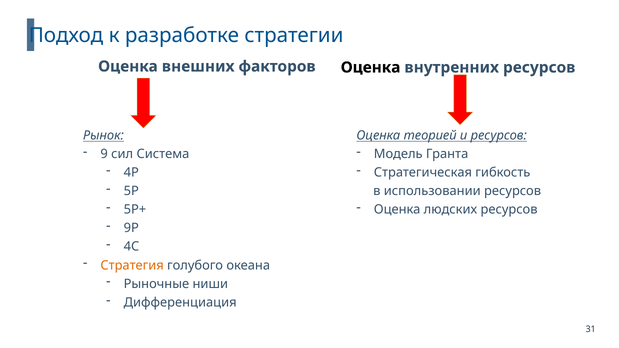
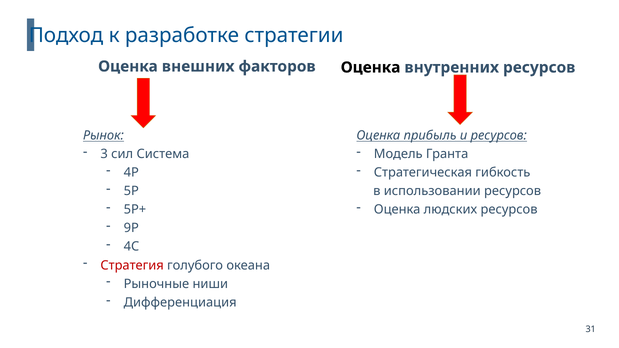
теорией: теорией -> прибыль (430, 135)
9: 9 -> 3 (104, 154)
Стратегия colour: orange -> red (132, 265)
